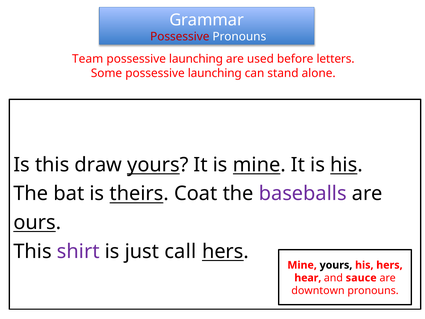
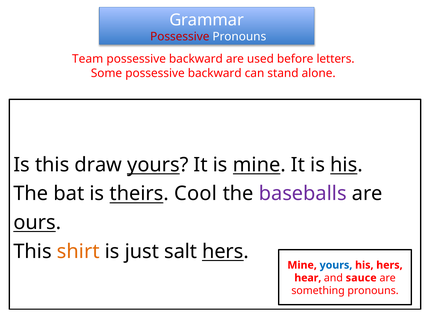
launching: launching -> backward (196, 59)
Some possessive launching: launching -> backward (215, 73)
Coat: Coat -> Cool (196, 193)
shirt colour: purple -> orange (78, 251)
call: call -> salt (181, 251)
yours colour: black -> blue (336, 265)
downtown: downtown -> something (318, 290)
